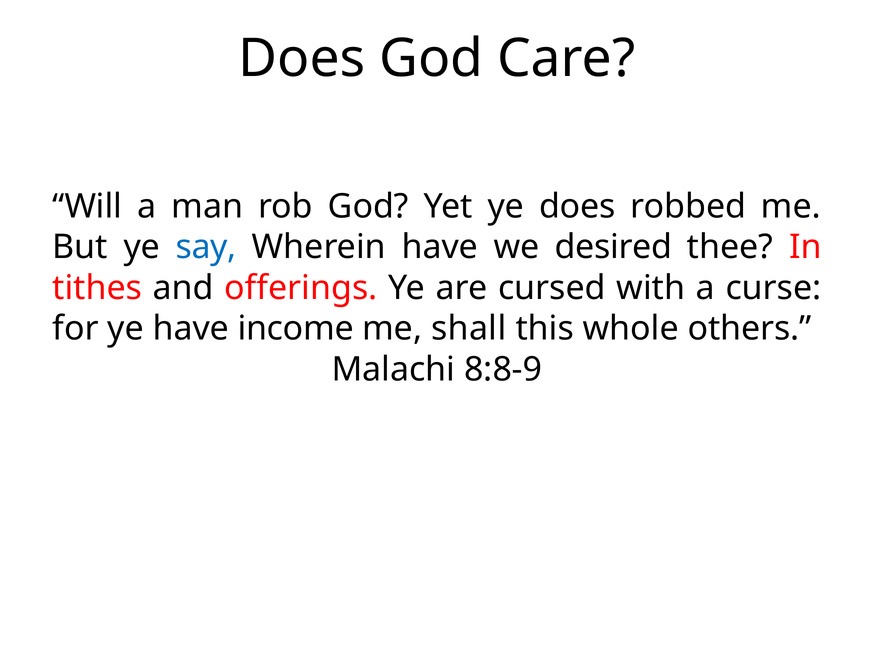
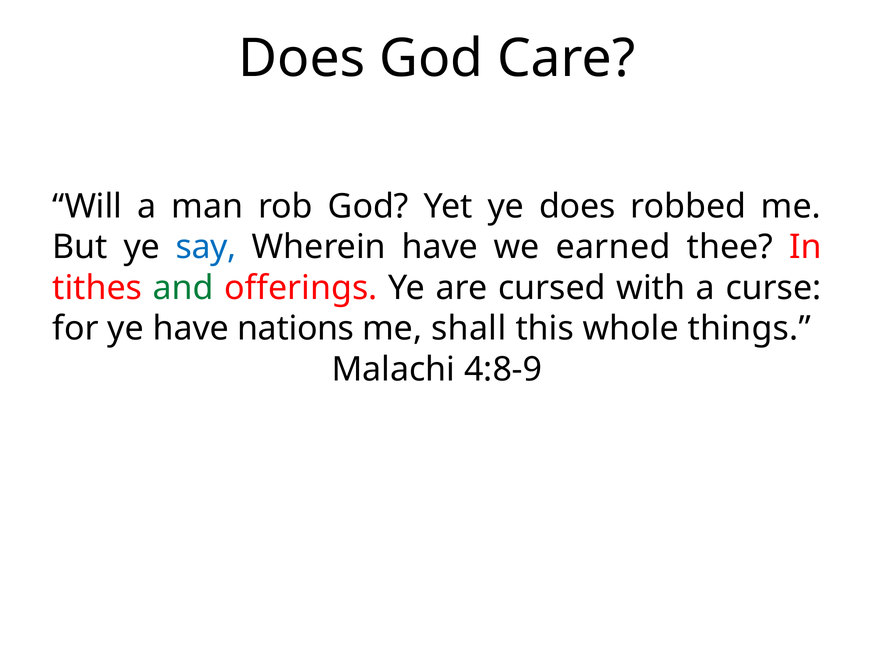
desired: desired -> earned (613, 247)
and colour: black -> green (183, 288)
income: income -> nations (296, 328)
others: others -> things (749, 328)
8:8-9: 8:8-9 -> 4:8-9 (503, 369)
